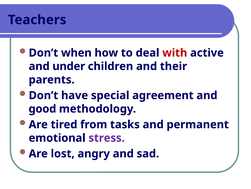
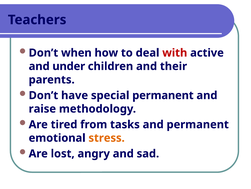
special agreement: agreement -> permanent (163, 95)
good: good -> raise (42, 108)
stress colour: purple -> orange (107, 137)
